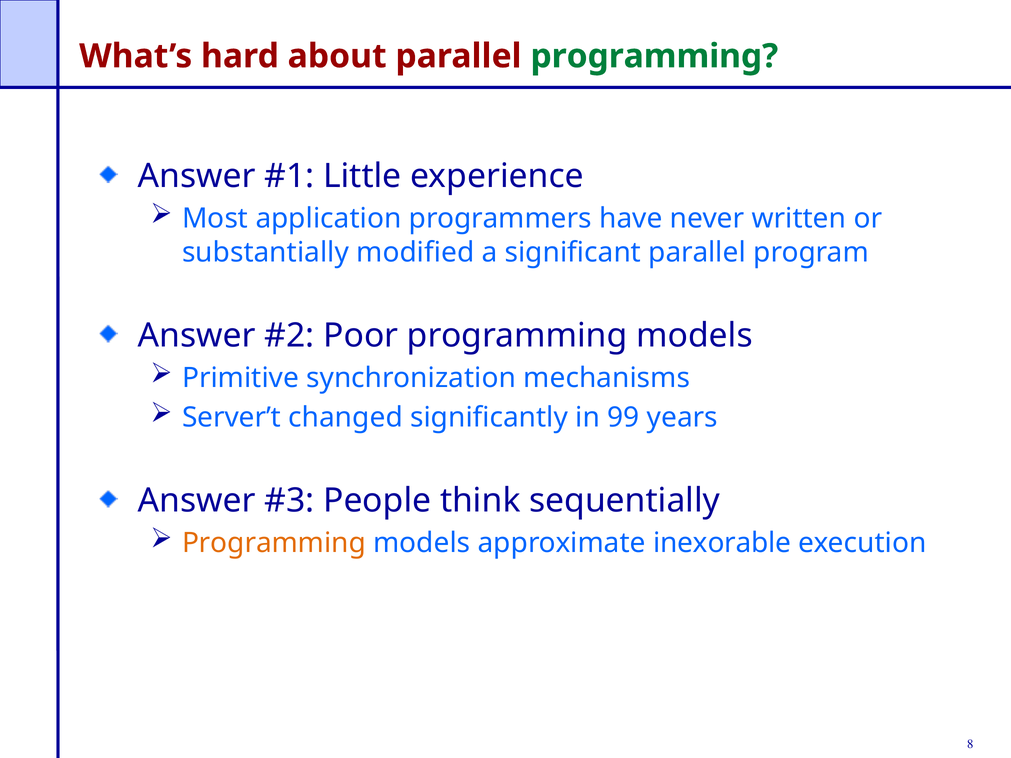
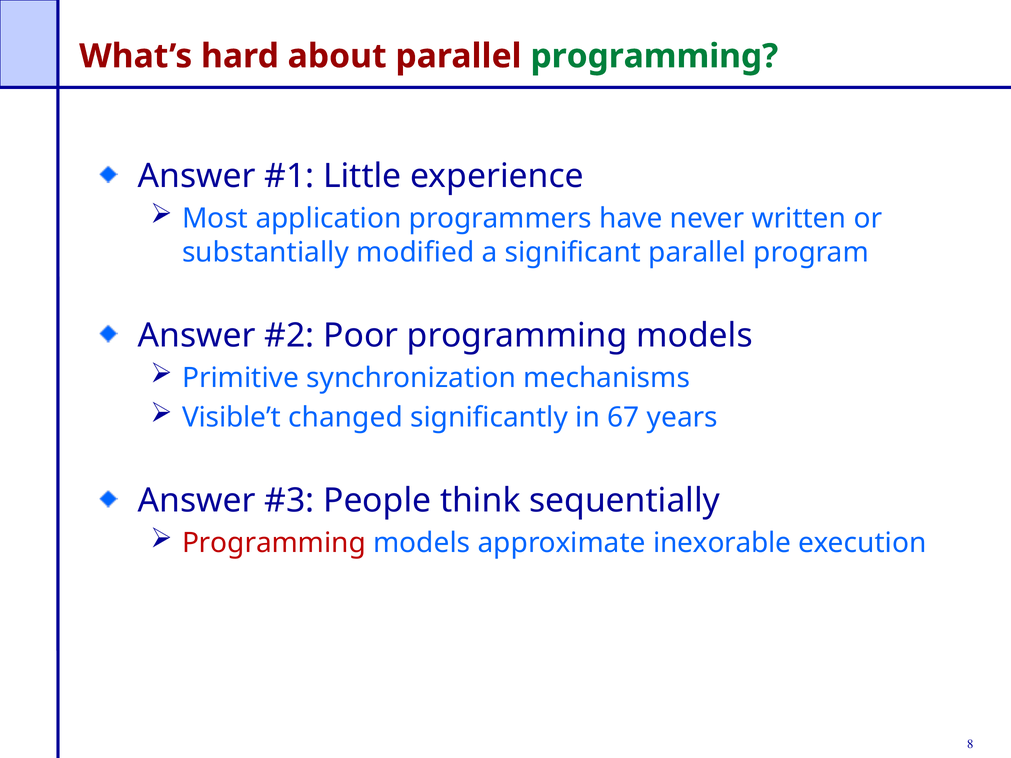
Server’t: Server’t -> Visible’t (232, 417)
99: 99 -> 67 (623, 417)
Programming colour: orange -> red (274, 543)
